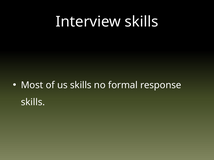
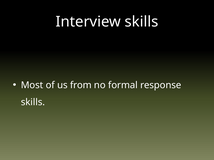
us skills: skills -> from (81, 85)
